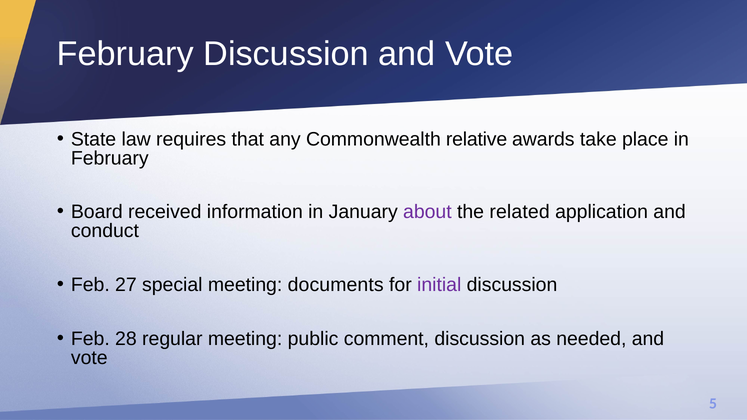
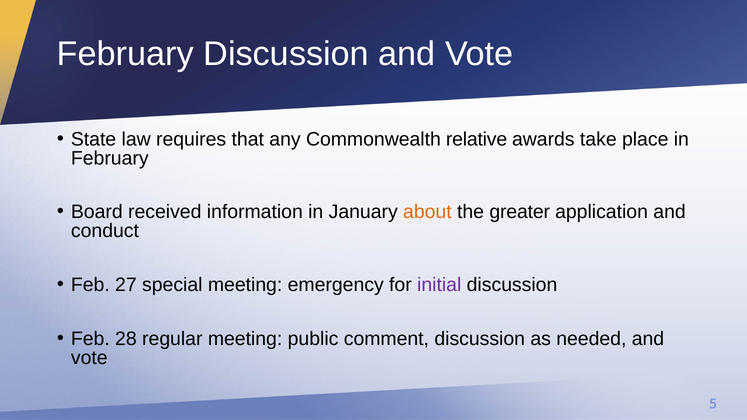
about colour: purple -> orange (427, 212)
related: related -> greater (520, 212)
documents: documents -> emergency (336, 285)
